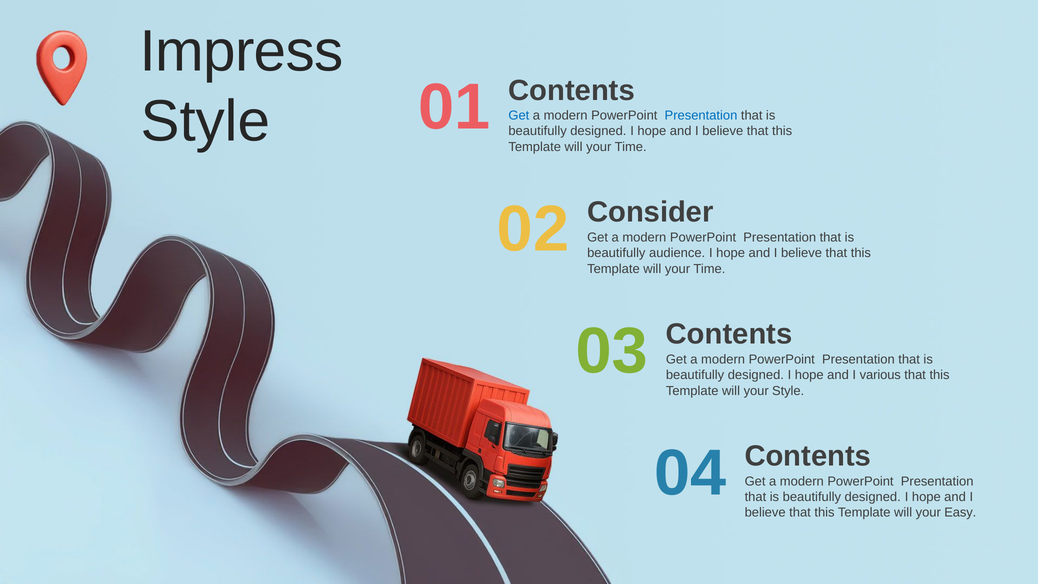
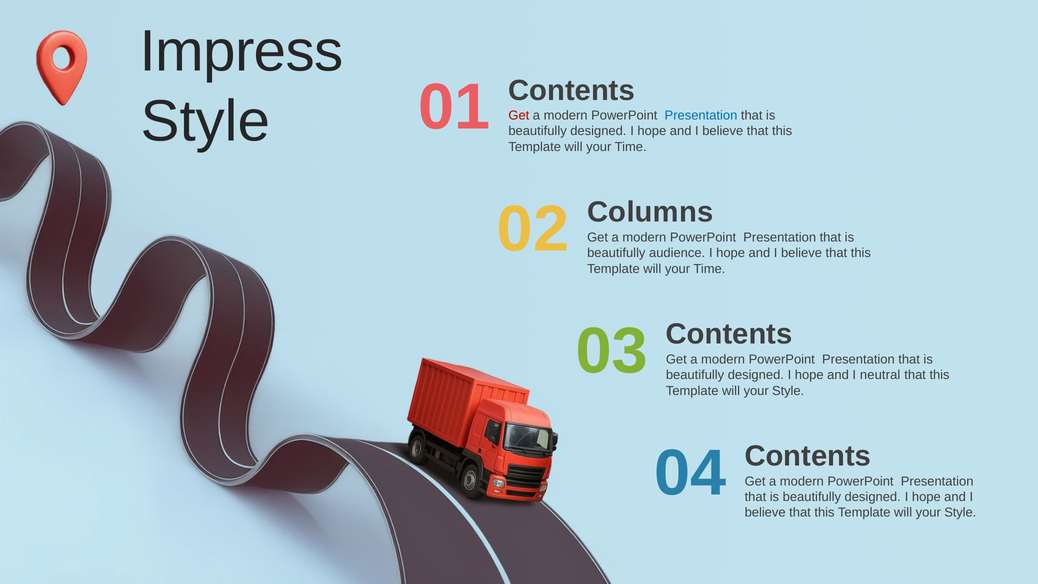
Get colour: blue -> red (519, 116)
Consider: Consider -> Columns (650, 212)
various: various -> neutral (880, 375)
Easy: Easy -> Style (960, 513)
